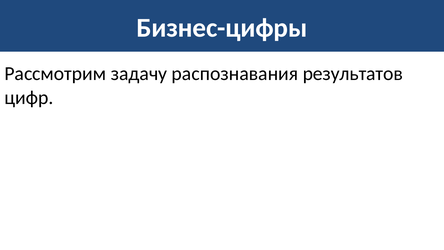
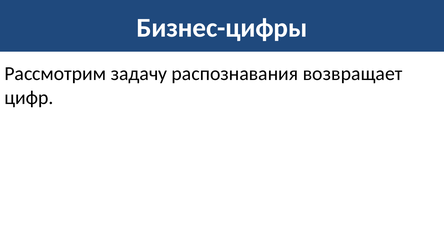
результатов: результатов -> возвращает (353, 74)
